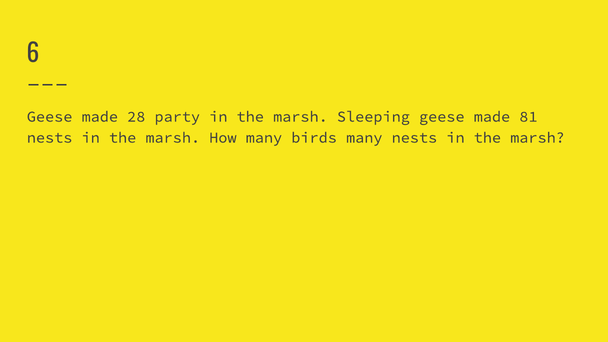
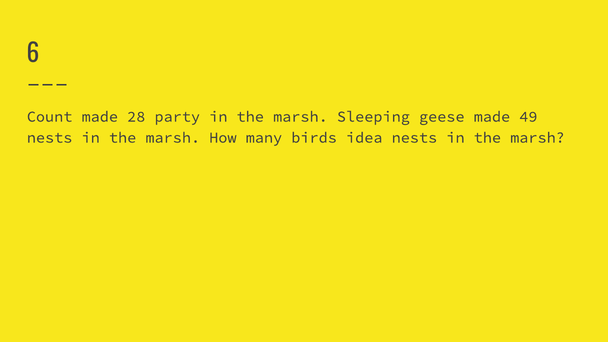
Geese: Geese -> Count (50, 117)
81: 81 -> 49 (528, 117)
birds many: many -> idea (364, 138)
